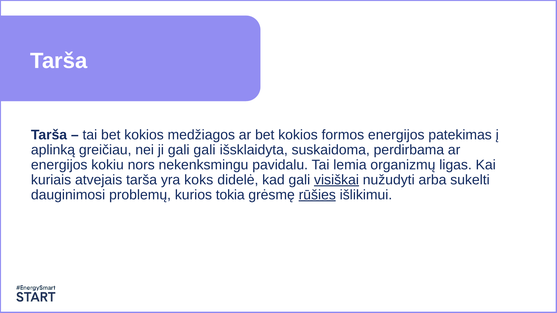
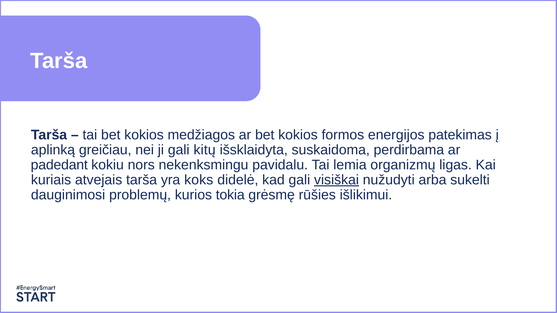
gali gali: gali -> kitų (205, 150)
energijos: energijos -> padedant (59, 165)
rūšies underline: present -> none (317, 195)
